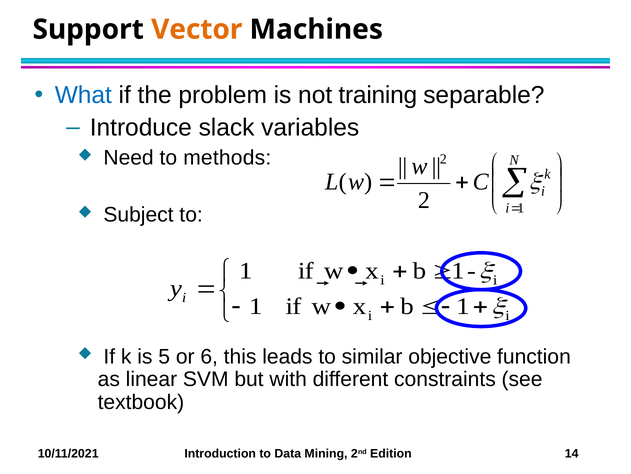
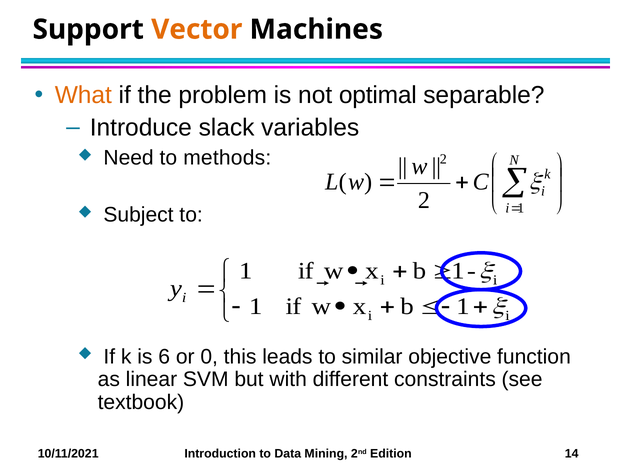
What colour: blue -> orange (83, 95)
training: training -> optimal (378, 95)
5: 5 -> 6 (164, 356)
6: 6 -> 0 (209, 356)
